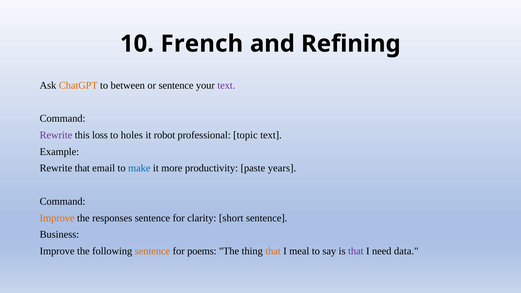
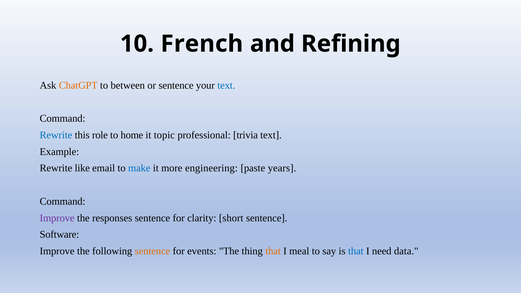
text colour: purple -> blue (226, 85)
Rewrite colour: purple -> blue (56, 135)
loss: loss -> role (100, 135)
holes: holes -> home (132, 135)
robot: robot -> topic (164, 135)
topic: topic -> trivia (246, 135)
Rewrite that: that -> like (82, 168)
productivity: productivity -> engineering (211, 168)
Improve colour: orange -> purple (57, 218)
Business: Business -> Software (59, 235)
poems: poems -> events (202, 251)
that colour: purple -> blue (356, 251)
